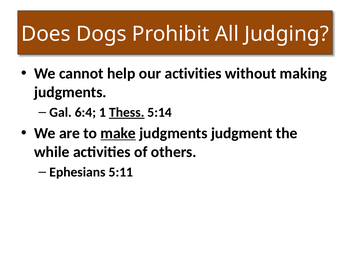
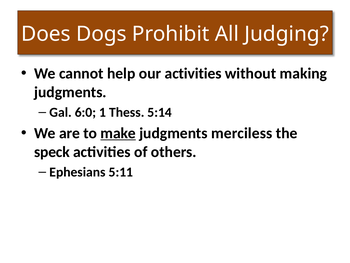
6:4: 6:4 -> 6:0 (85, 112)
Thess underline: present -> none (127, 112)
judgment: judgment -> merciless (242, 133)
while: while -> speck (52, 152)
